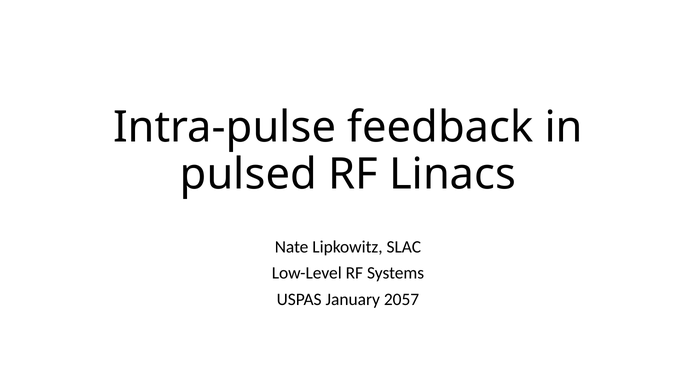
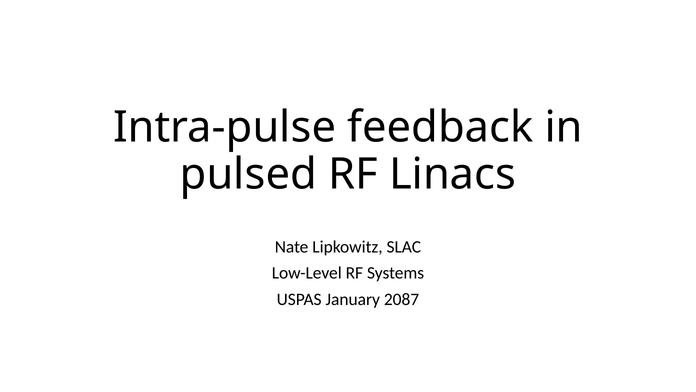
2057: 2057 -> 2087 (402, 299)
